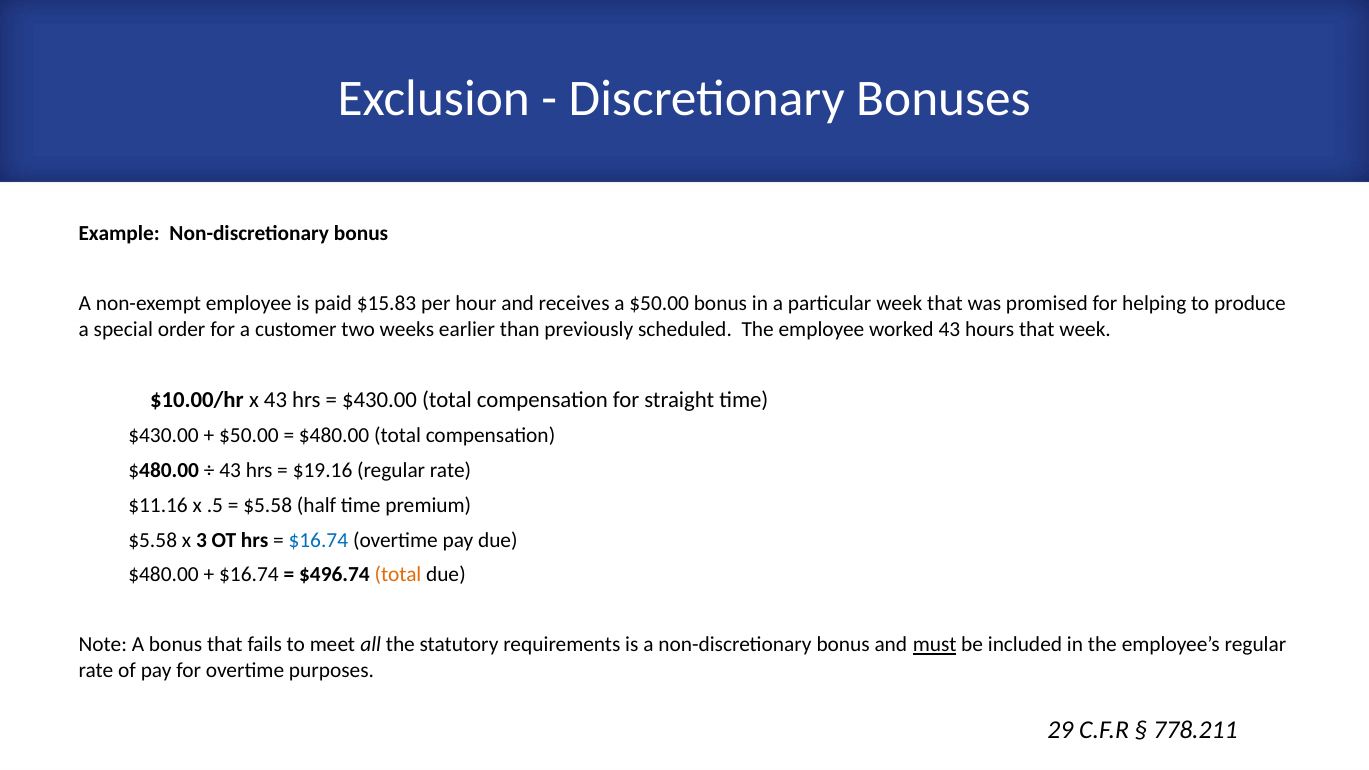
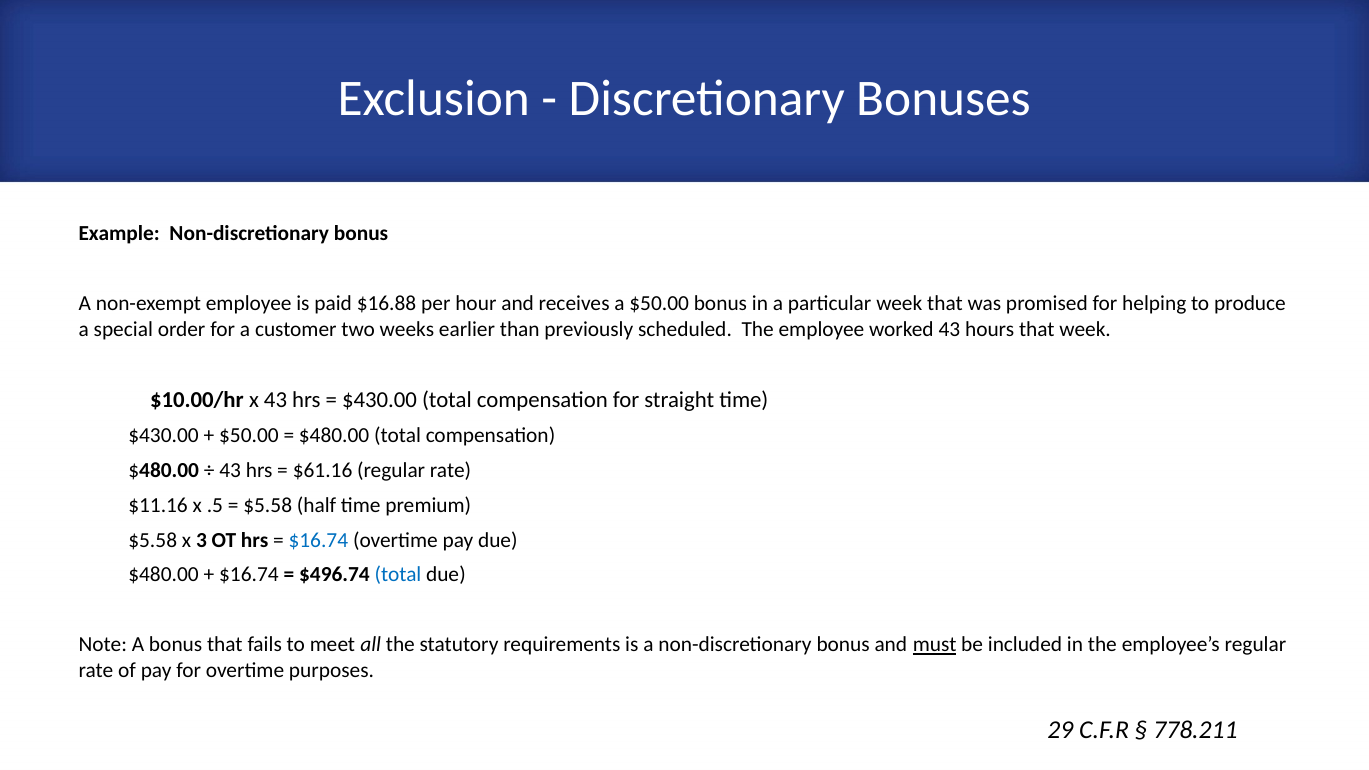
$15.83: $15.83 -> $16.88 (387, 304)
$19.16: $19.16 -> $61.16 (323, 470)
total colour: orange -> blue (398, 575)
